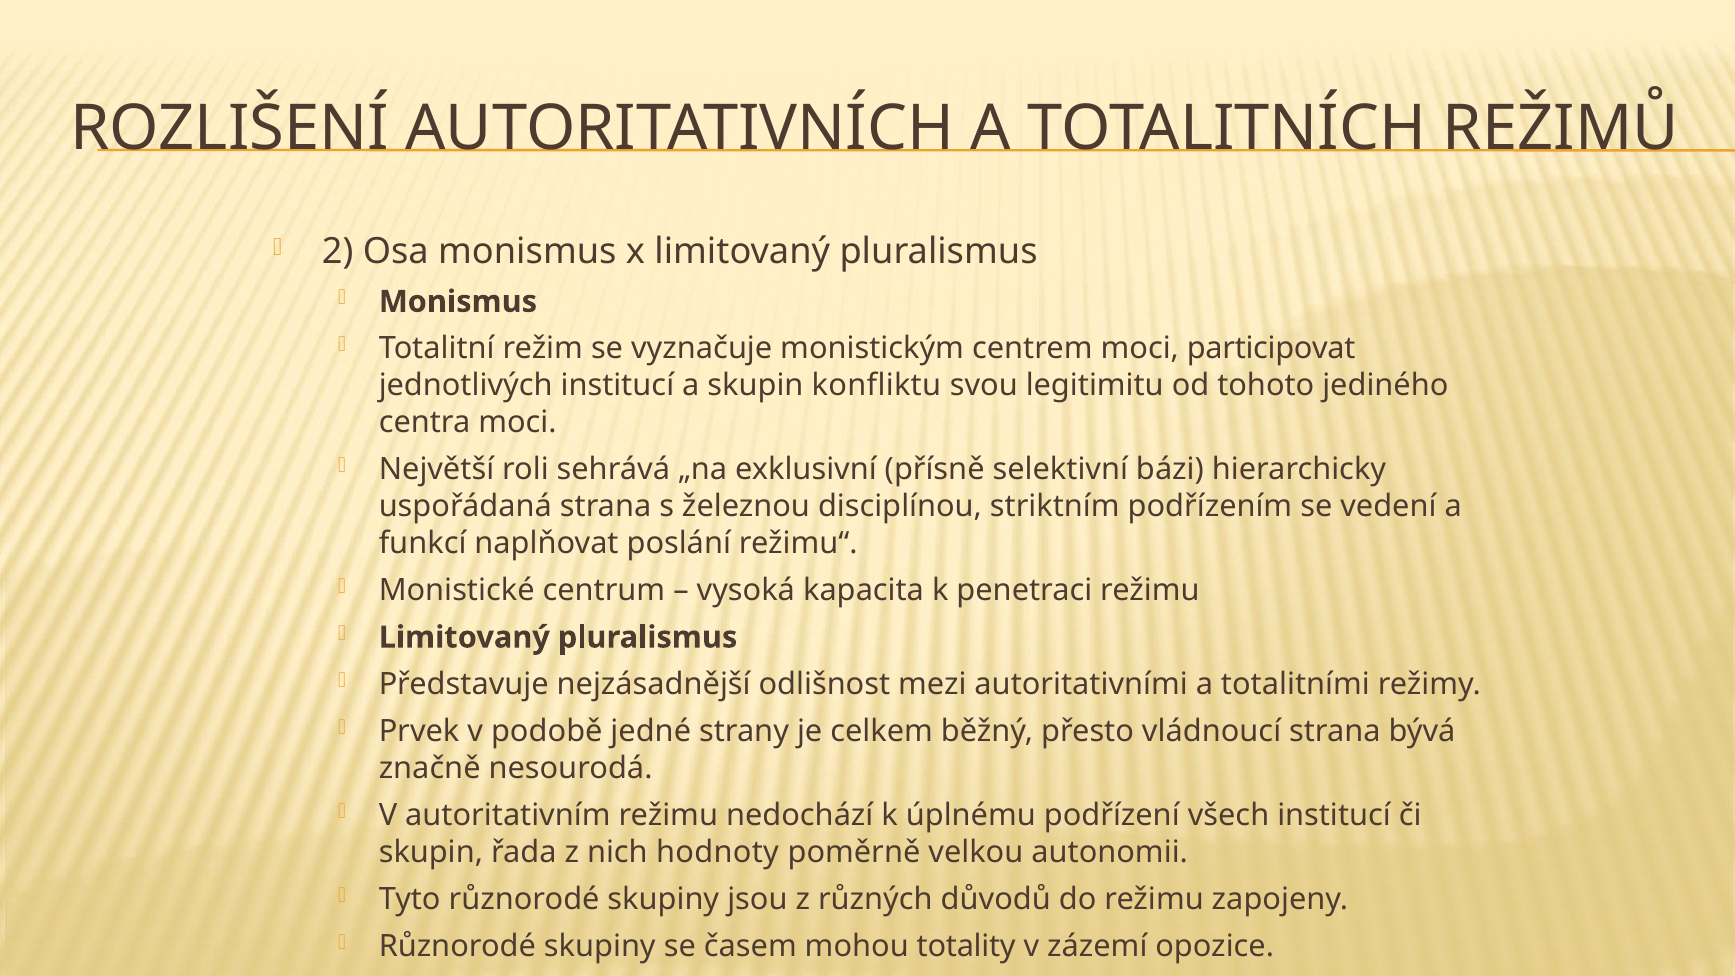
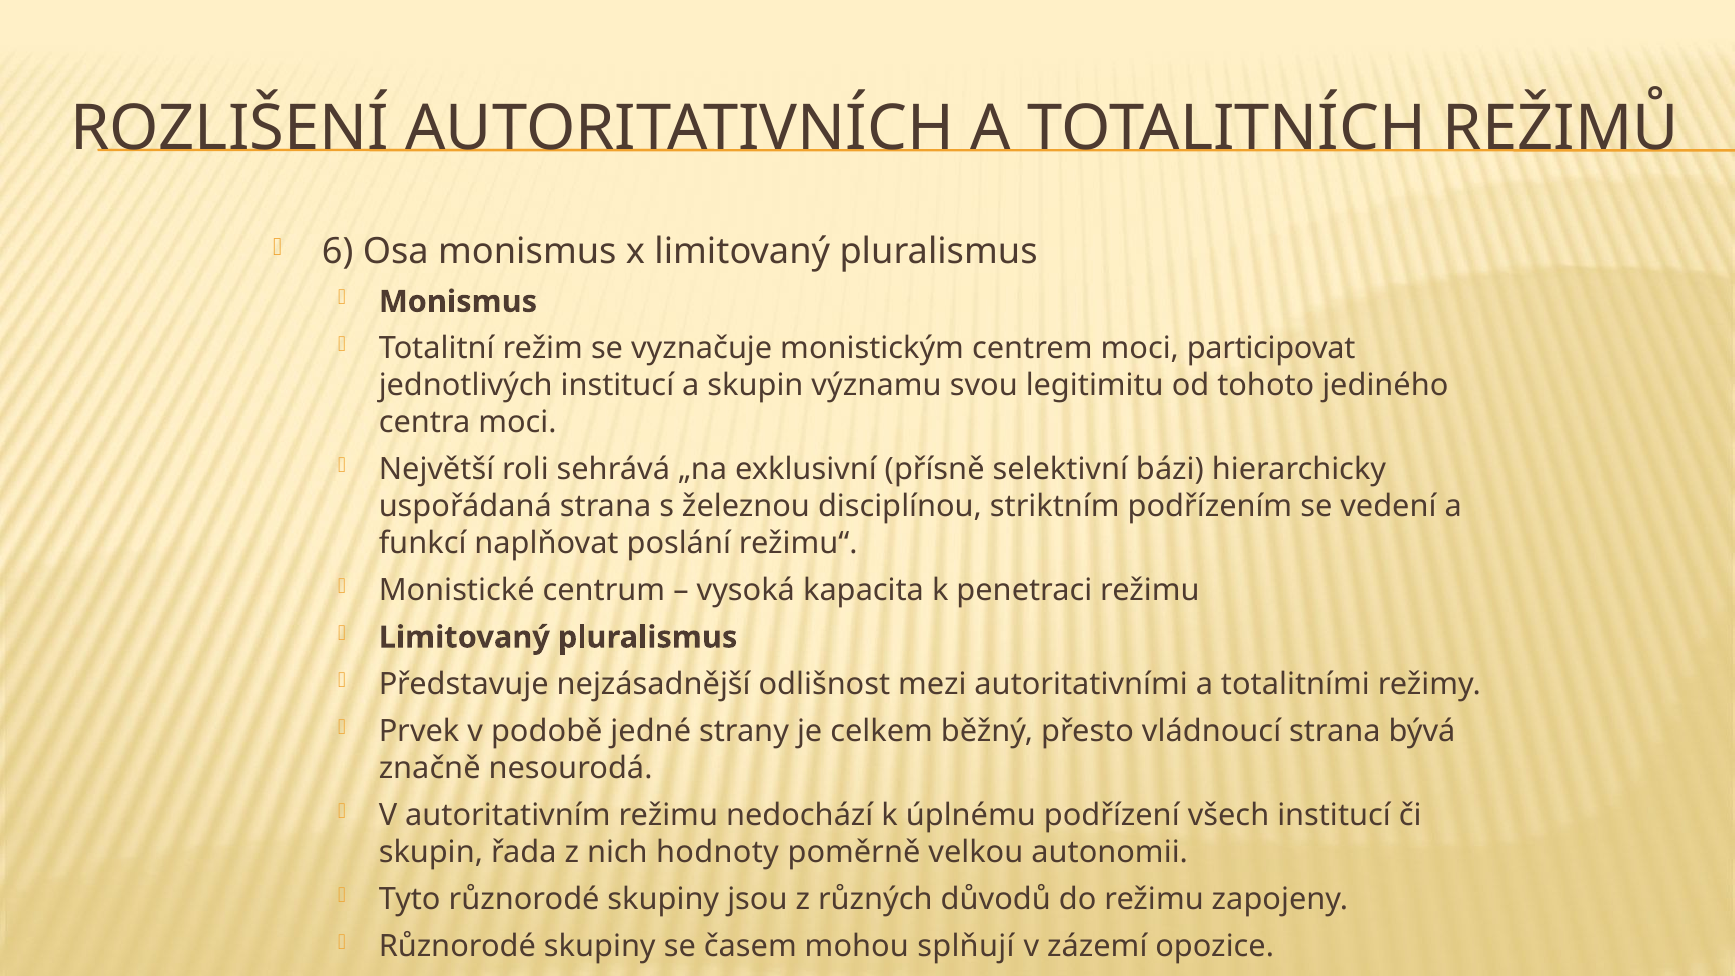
2: 2 -> 6 (338, 252)
konfliktu: konfliktu -> významu (877, 386)
totality: totality -> splňují (966, 946)
